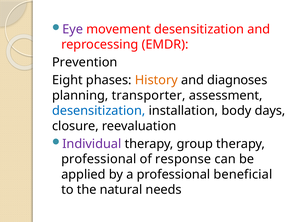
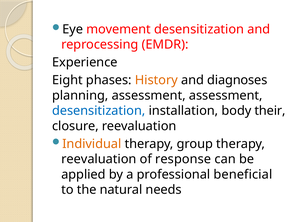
Eye colour: purple -> black (73, 29)
Prevention: Prevention -> Experience (85, 62)
planning transporter: transporter -> assessment (149, 95)
days: days -> their (270, 111)
Individual colour: purple -> orange (92, 144)
professional: professional -> reevaluation (99, 159)
